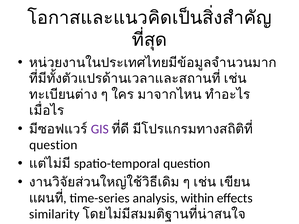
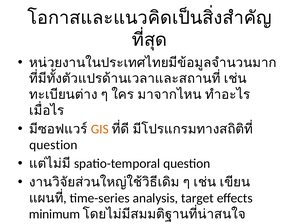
GIS colour: purple -> orange (100, 129)
within: within -> target (197, 198)
similarity: similarity -> minimum (55, 214)
